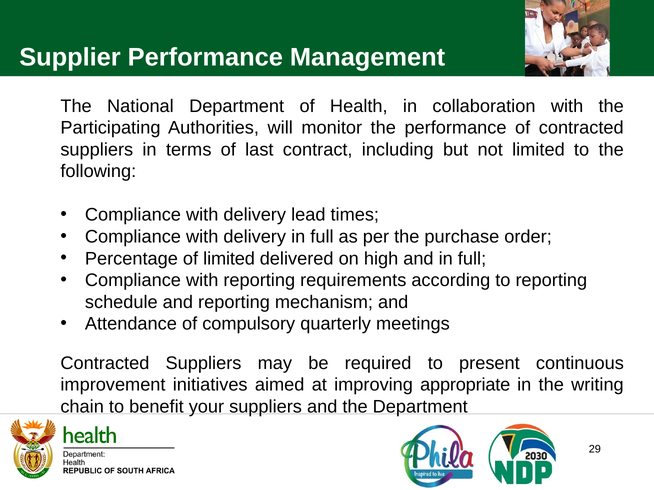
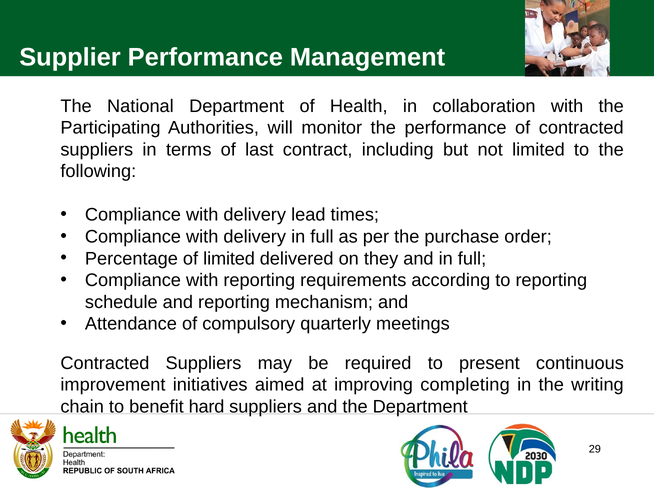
high: high -> they (381, 259)
appropriate: appropriate -> completing (465, 385)
your: your -> hard (207, 407)
